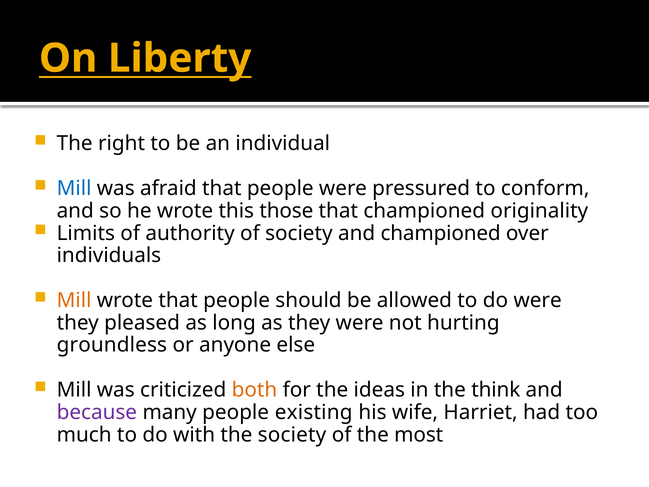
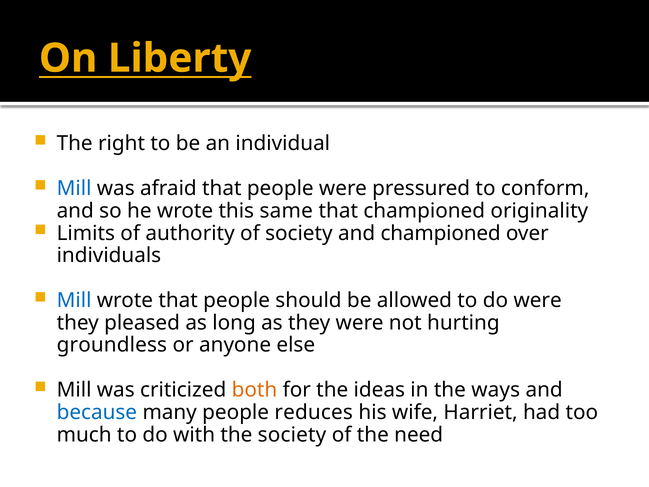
those: those -> same (286, 211)
Mill colour: orange -> blue (74, 300)
think: think -> ways (496, 390)
because colour: purple -> blue (97, 412)
existing: existing -> reduces (314, 412)
most: most -> need (419, 434)
